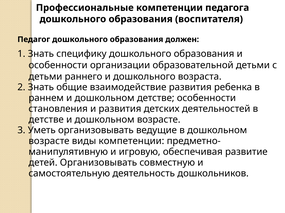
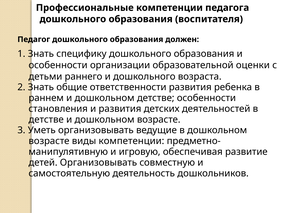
образовательной детьми: детьми -> оценки (253, 65)
взаимодействие: взаимодействие -> ответственности (128, 87)
